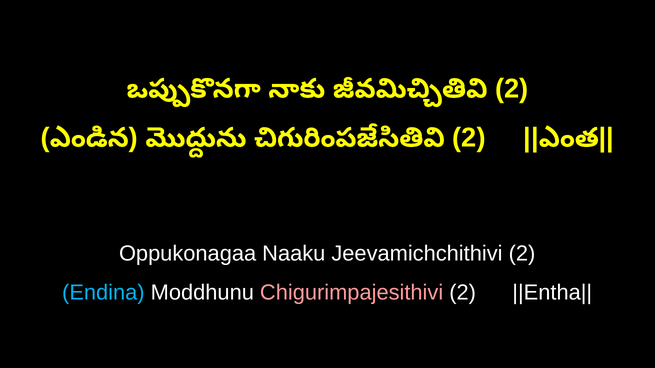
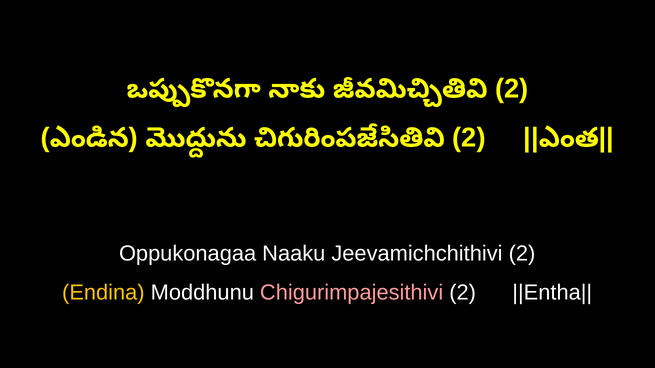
Endina colour: light blue -> yellow (103, 293)
